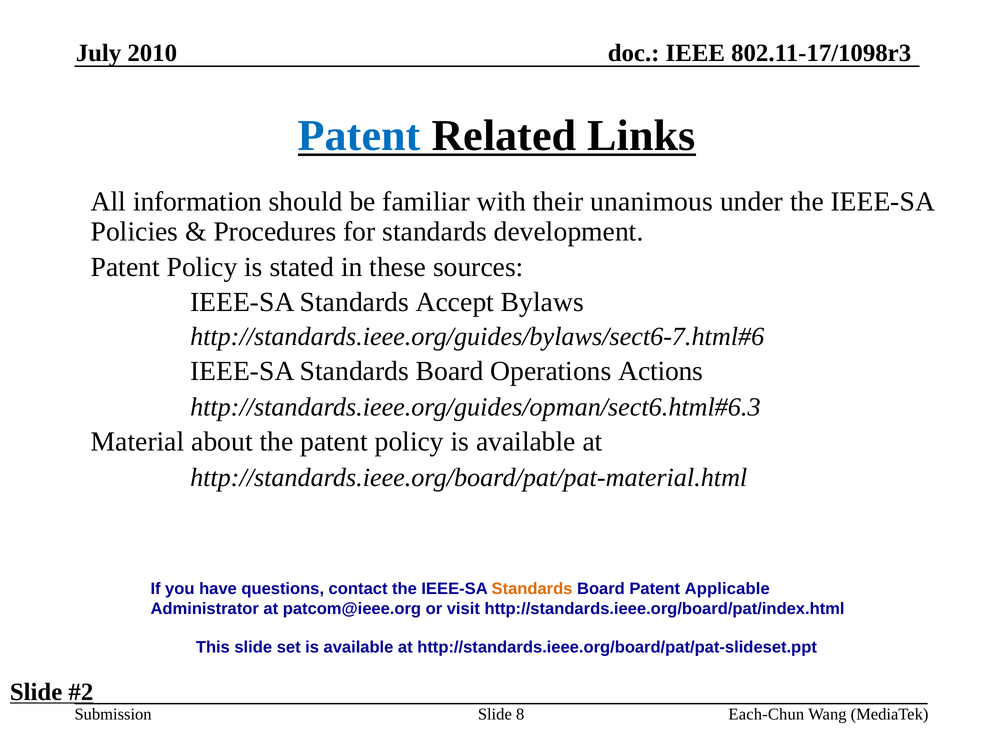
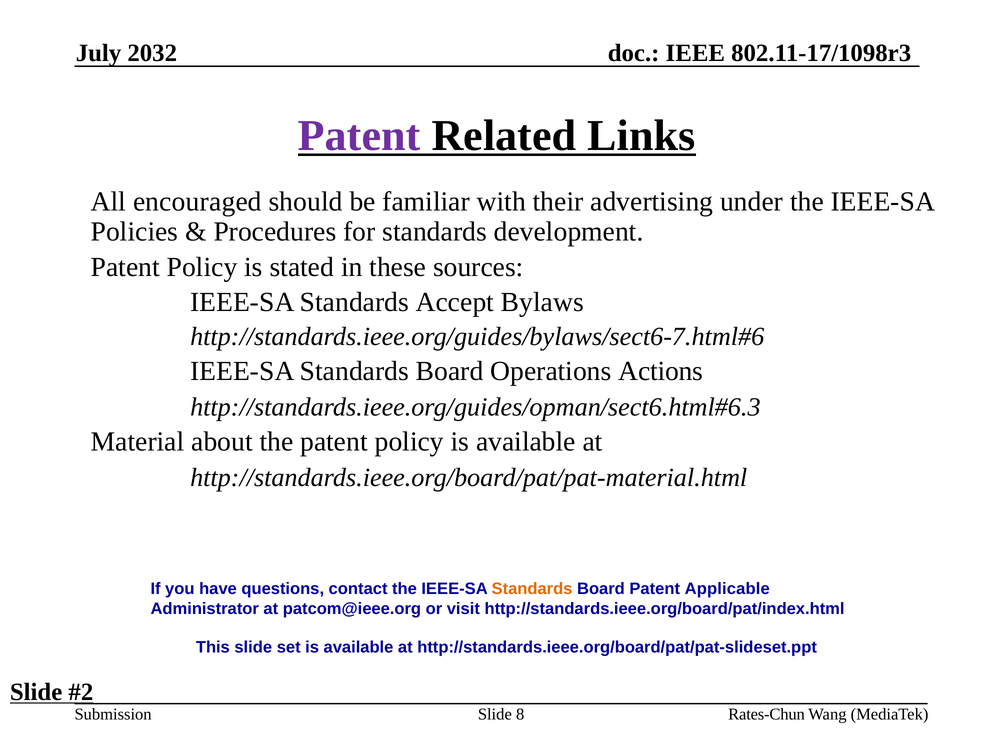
2010: 2010 -> 2032 (152, 53)
Patent colour: blue -> purple (359, 136)
information: information -> encouraged (197, 202)
unanimous: unanimous -> advertising (652, 202)
Each-Chun: Each-Chun -> Rates-Chun (767, 715)
